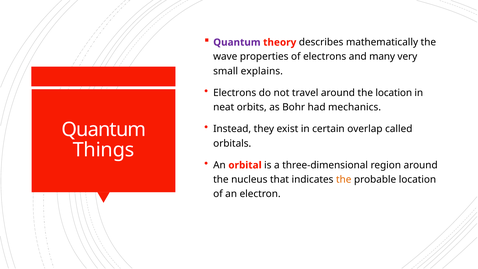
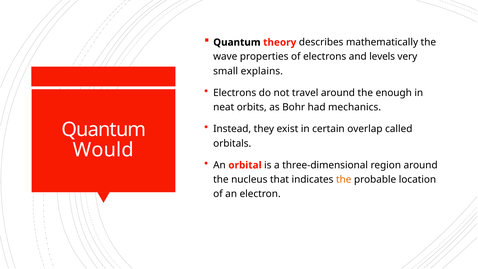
Quantum colour: purple -> black (237, 42)
many: many -> levels (382, 57)
the location: location -> enough (394, 93)
Things: Things -> Would (103, 150)
